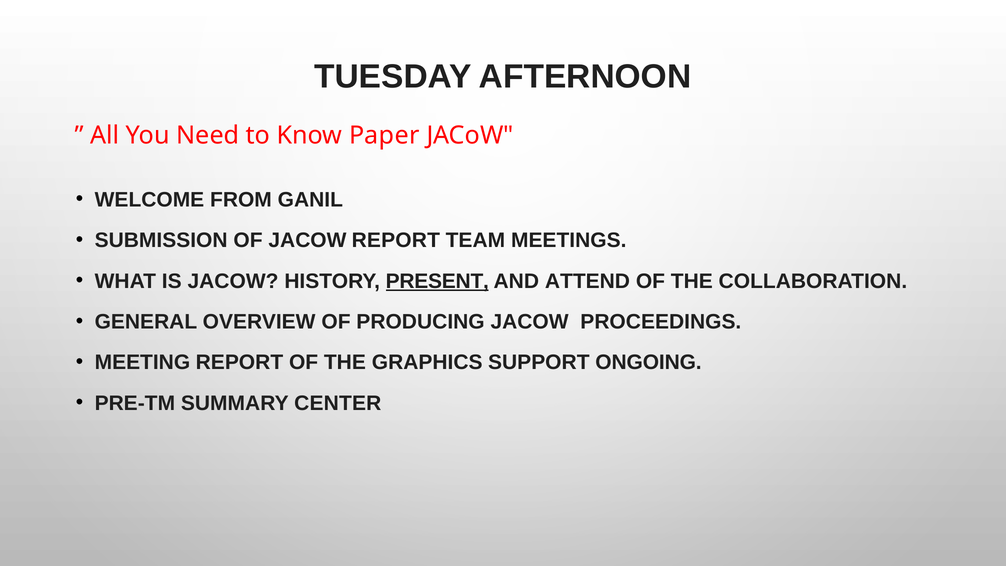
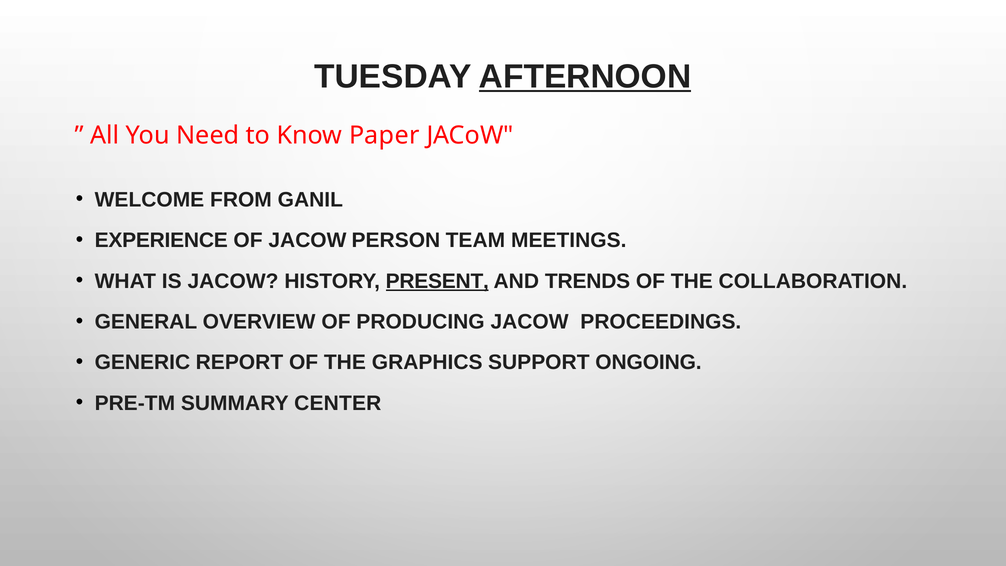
AFTERNOON underline: none -> present (585, 77)
SUBMISSION: SUBMISSION -> EXPERIENCE (161, 240)
JACOW REPORT: REPORT -> PERSON (396, 240)
ATTEND: ATTEND -> TRENDS (588, 281)
MEETING: MEETING -> GENERIC (142, 362)
